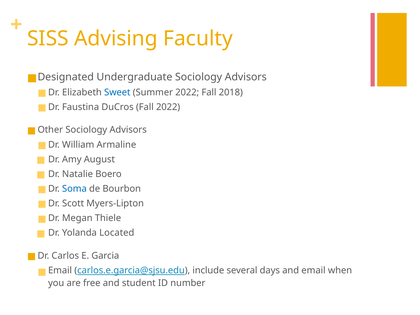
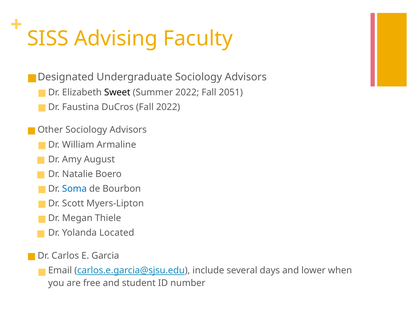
Sweet colour: blue -> black (117, 92)
2018: 2018 -> 2051 (231, 92)
email: email -> lower (314, 270)
